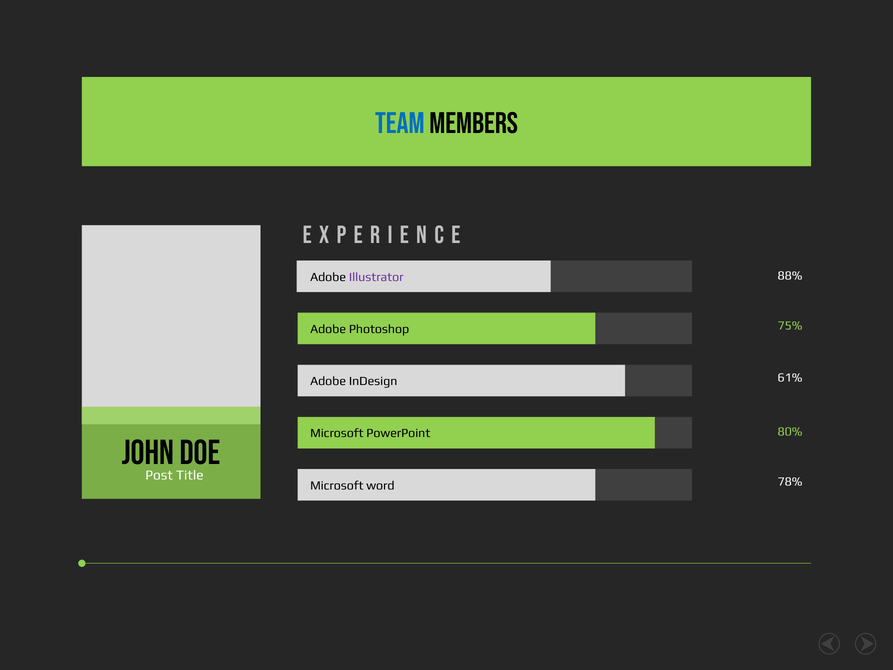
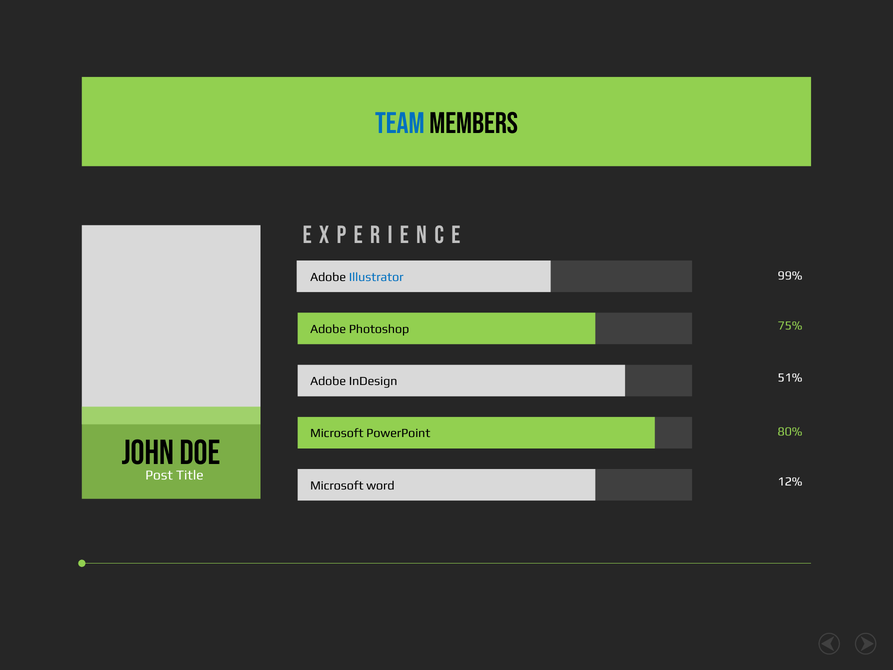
88%: 88% -> 99% (790, 276)
Illustrator colour: purple -> blue (376, 277)
61%: 61% -> 51% (790, 377)
78%: 78% -> 12% (790, 481)
